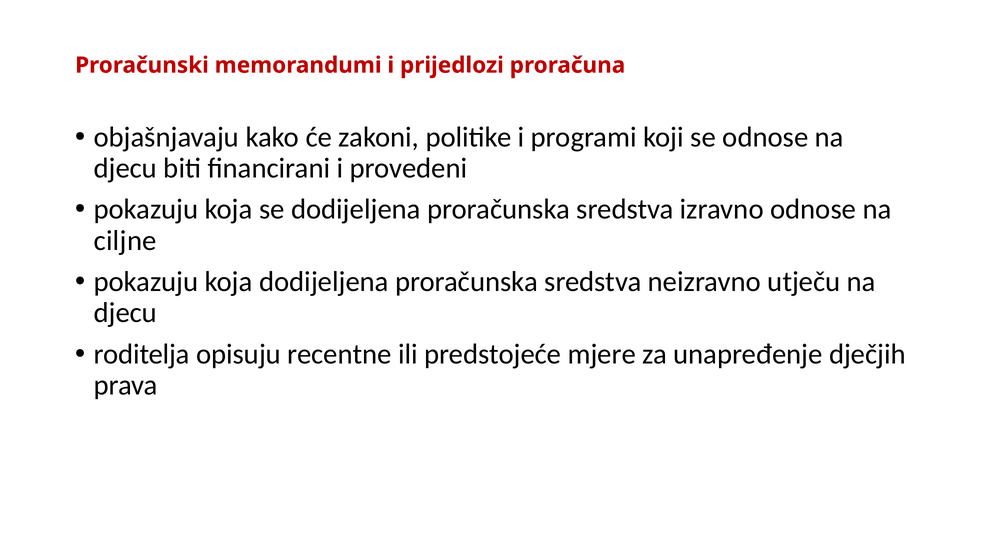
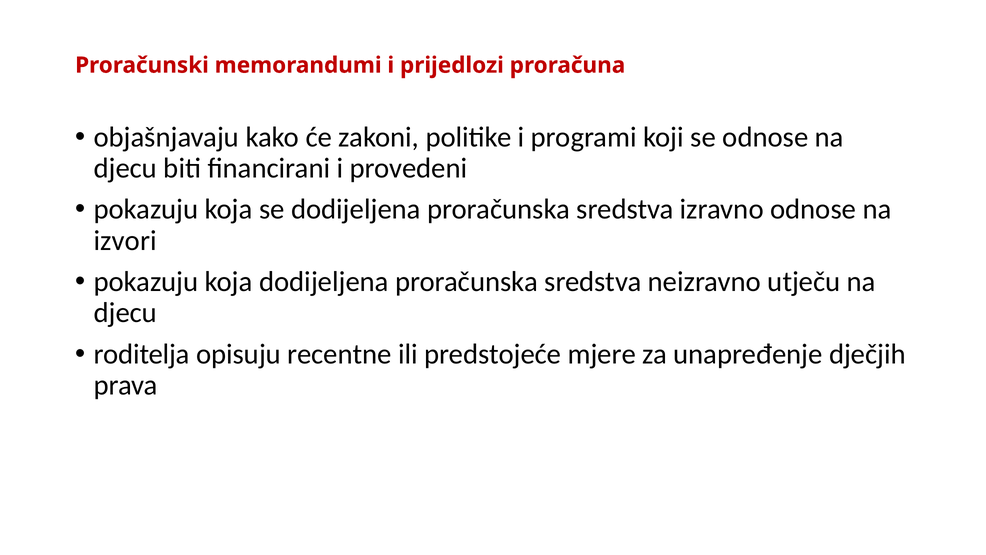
ciljne: ciljne -> izvori (125, 240)
